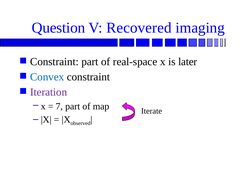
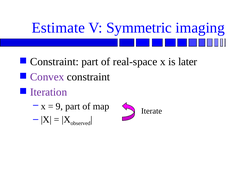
Question: Question -> Estimate (58, 28)
Recovered: Recovered -> Symmetric (139, 28)
Convex colour: blue -> purple (47, 77)
7: 7 -> 9 (59, 107)
